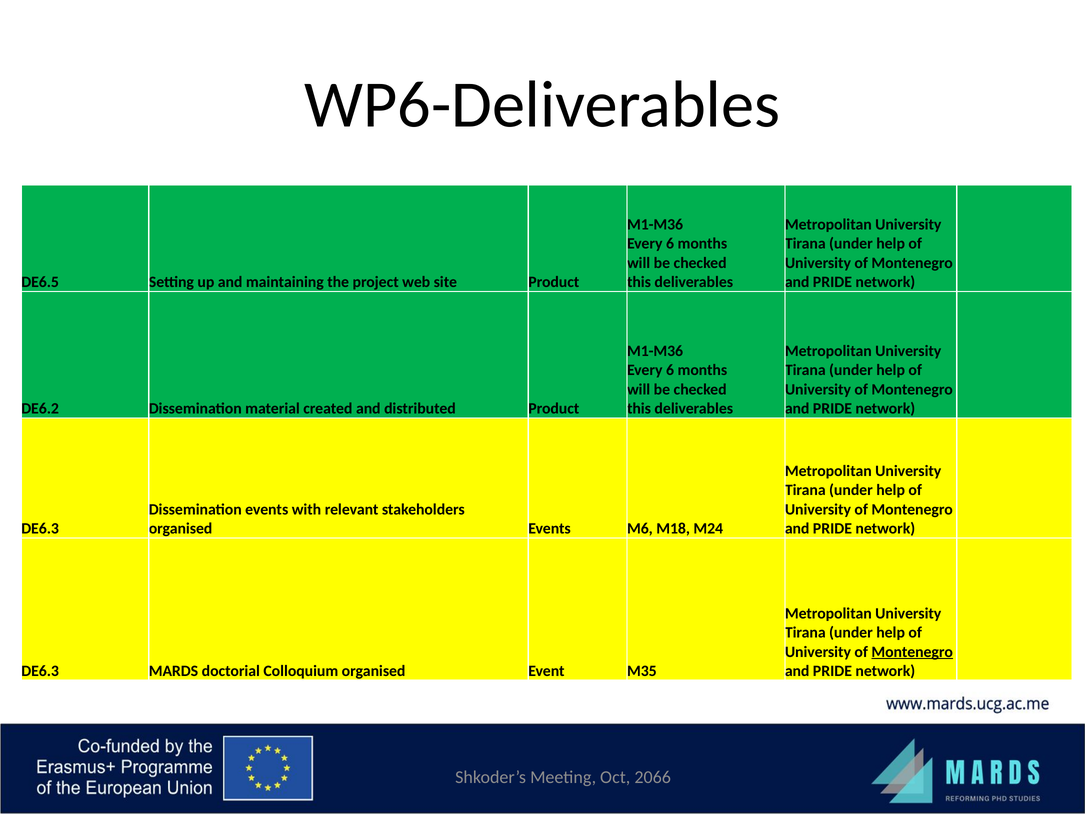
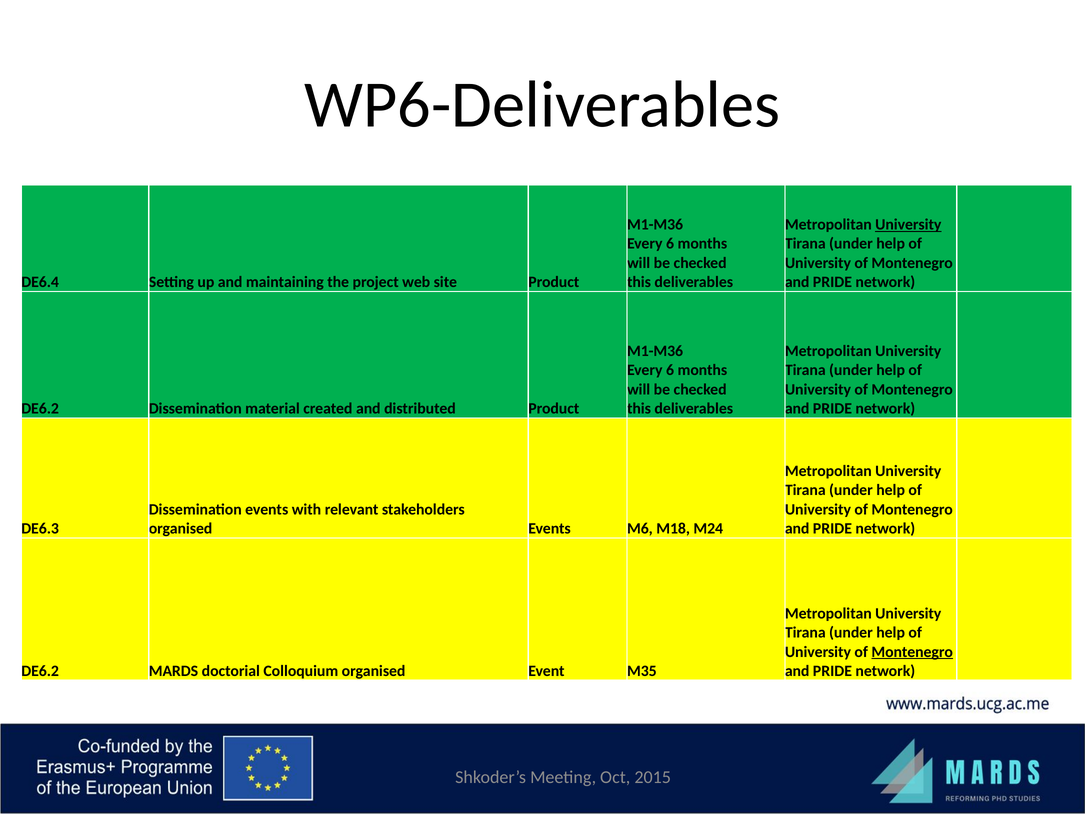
University underline: none -> present (908, 225)
DE6.5: DE6.5 -> DE6.4 (40, 282)
DE6.3: DE6.3 -> DE6.2 (40, 671)
2066: 2066 -> 2015 (653, 777)
